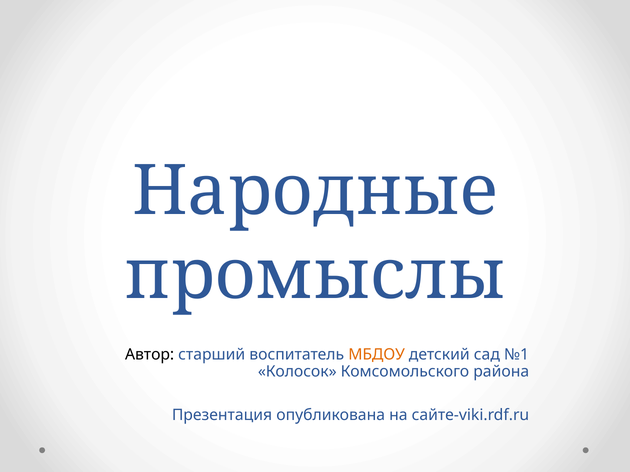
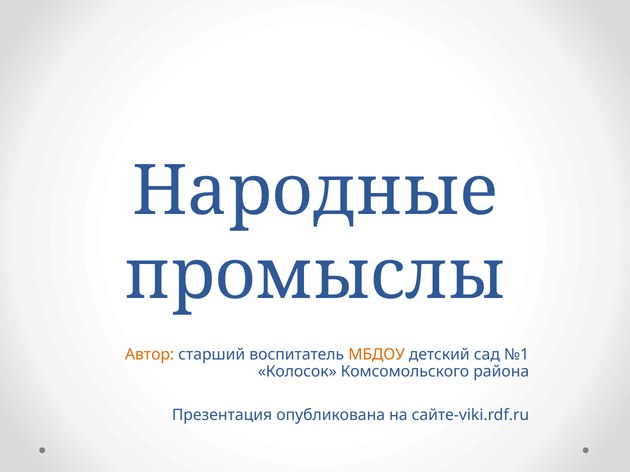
Автор colour: black -> orange (150, 355)
